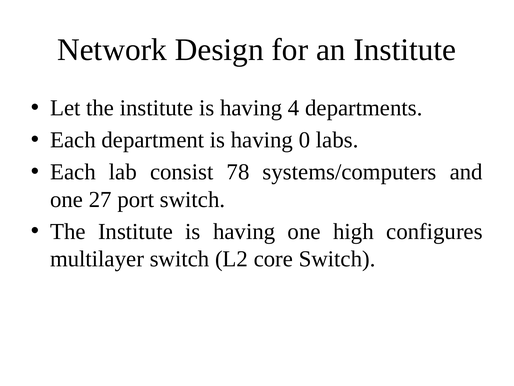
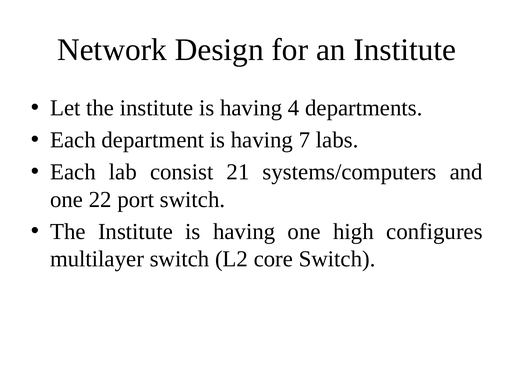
0: 0 -> 7 (304, 140)
78: 78 -> 21 (238, 172)
27: 27 -> 22 (100, 199)
